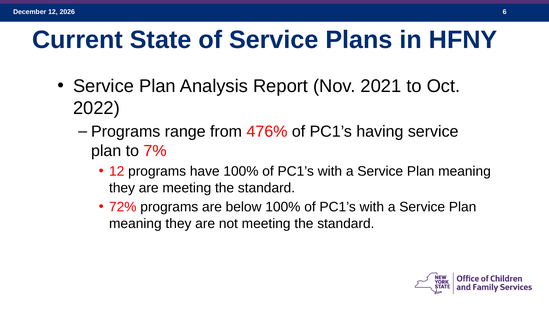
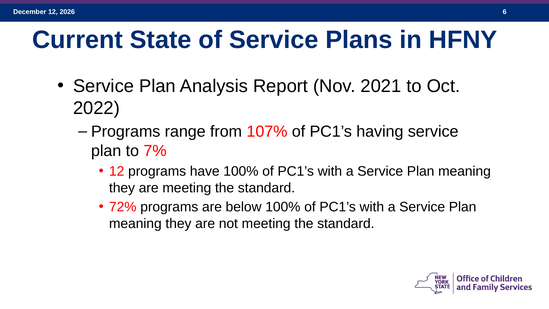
476%: 476% -> 107% (267, 132)
